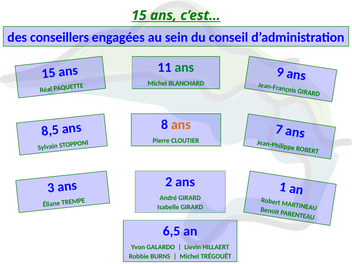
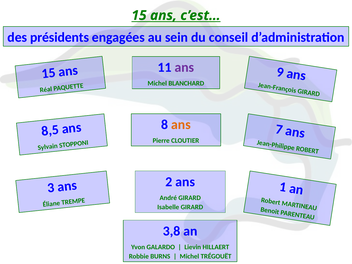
conseillers: conseillers -> présidents (60, 37)
ans colour: green -> purple (184, 67)
6,5: 6,5 -> 3,8 (172, 231)
